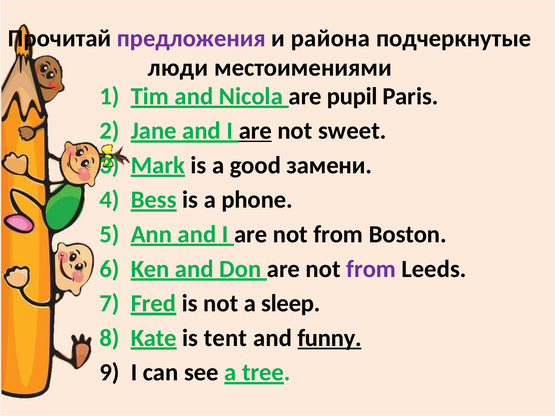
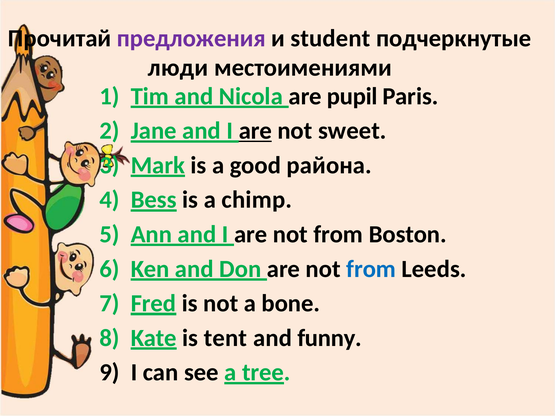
района: района -> student (330, 38)
замени: замени -> района (329, 165)
phone: phone -> chimp (257, 200)
from colour: purple -> blue (371, 269)
sleep: sleep -> bone (291, 304)
funny underline: present -> none (330, 338)
